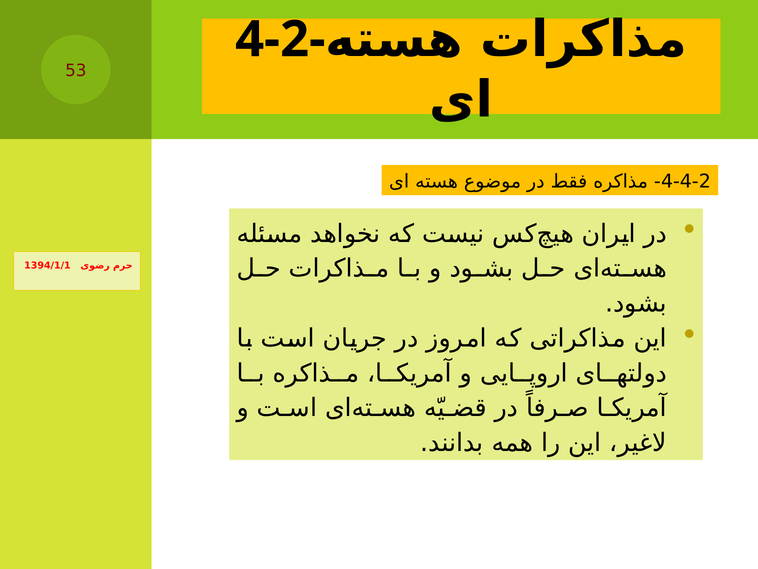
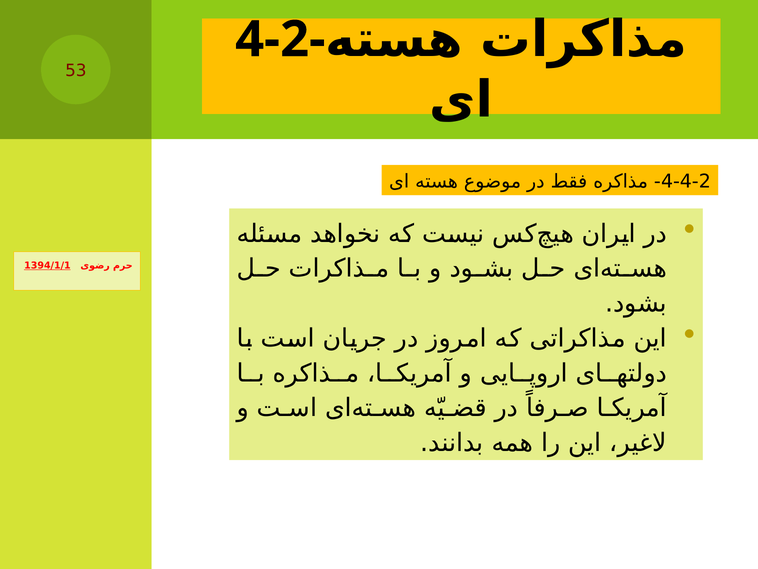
1394/1/1 underline: none -> present (47, 265)
